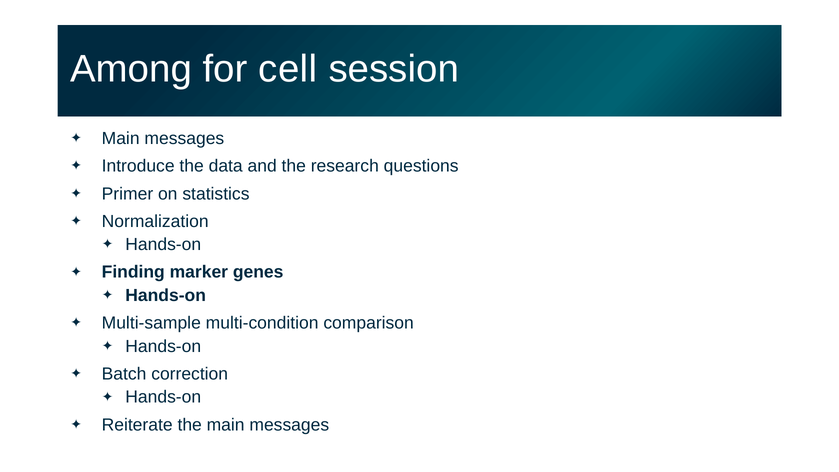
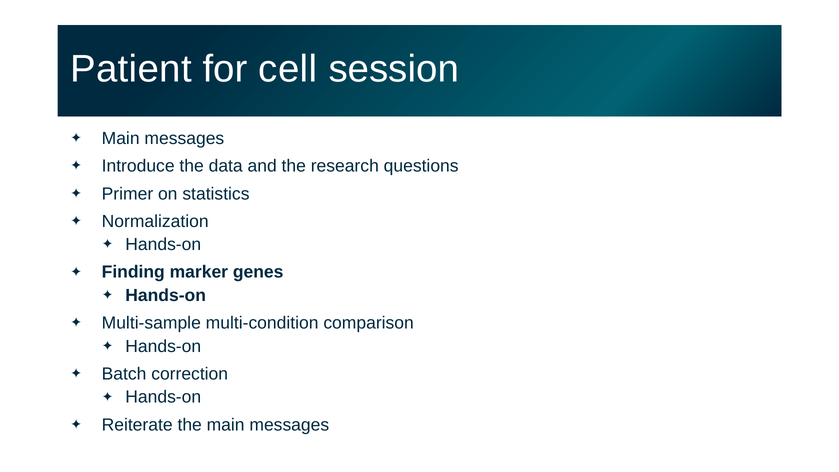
Among: Among -> Patient (131, 69)
